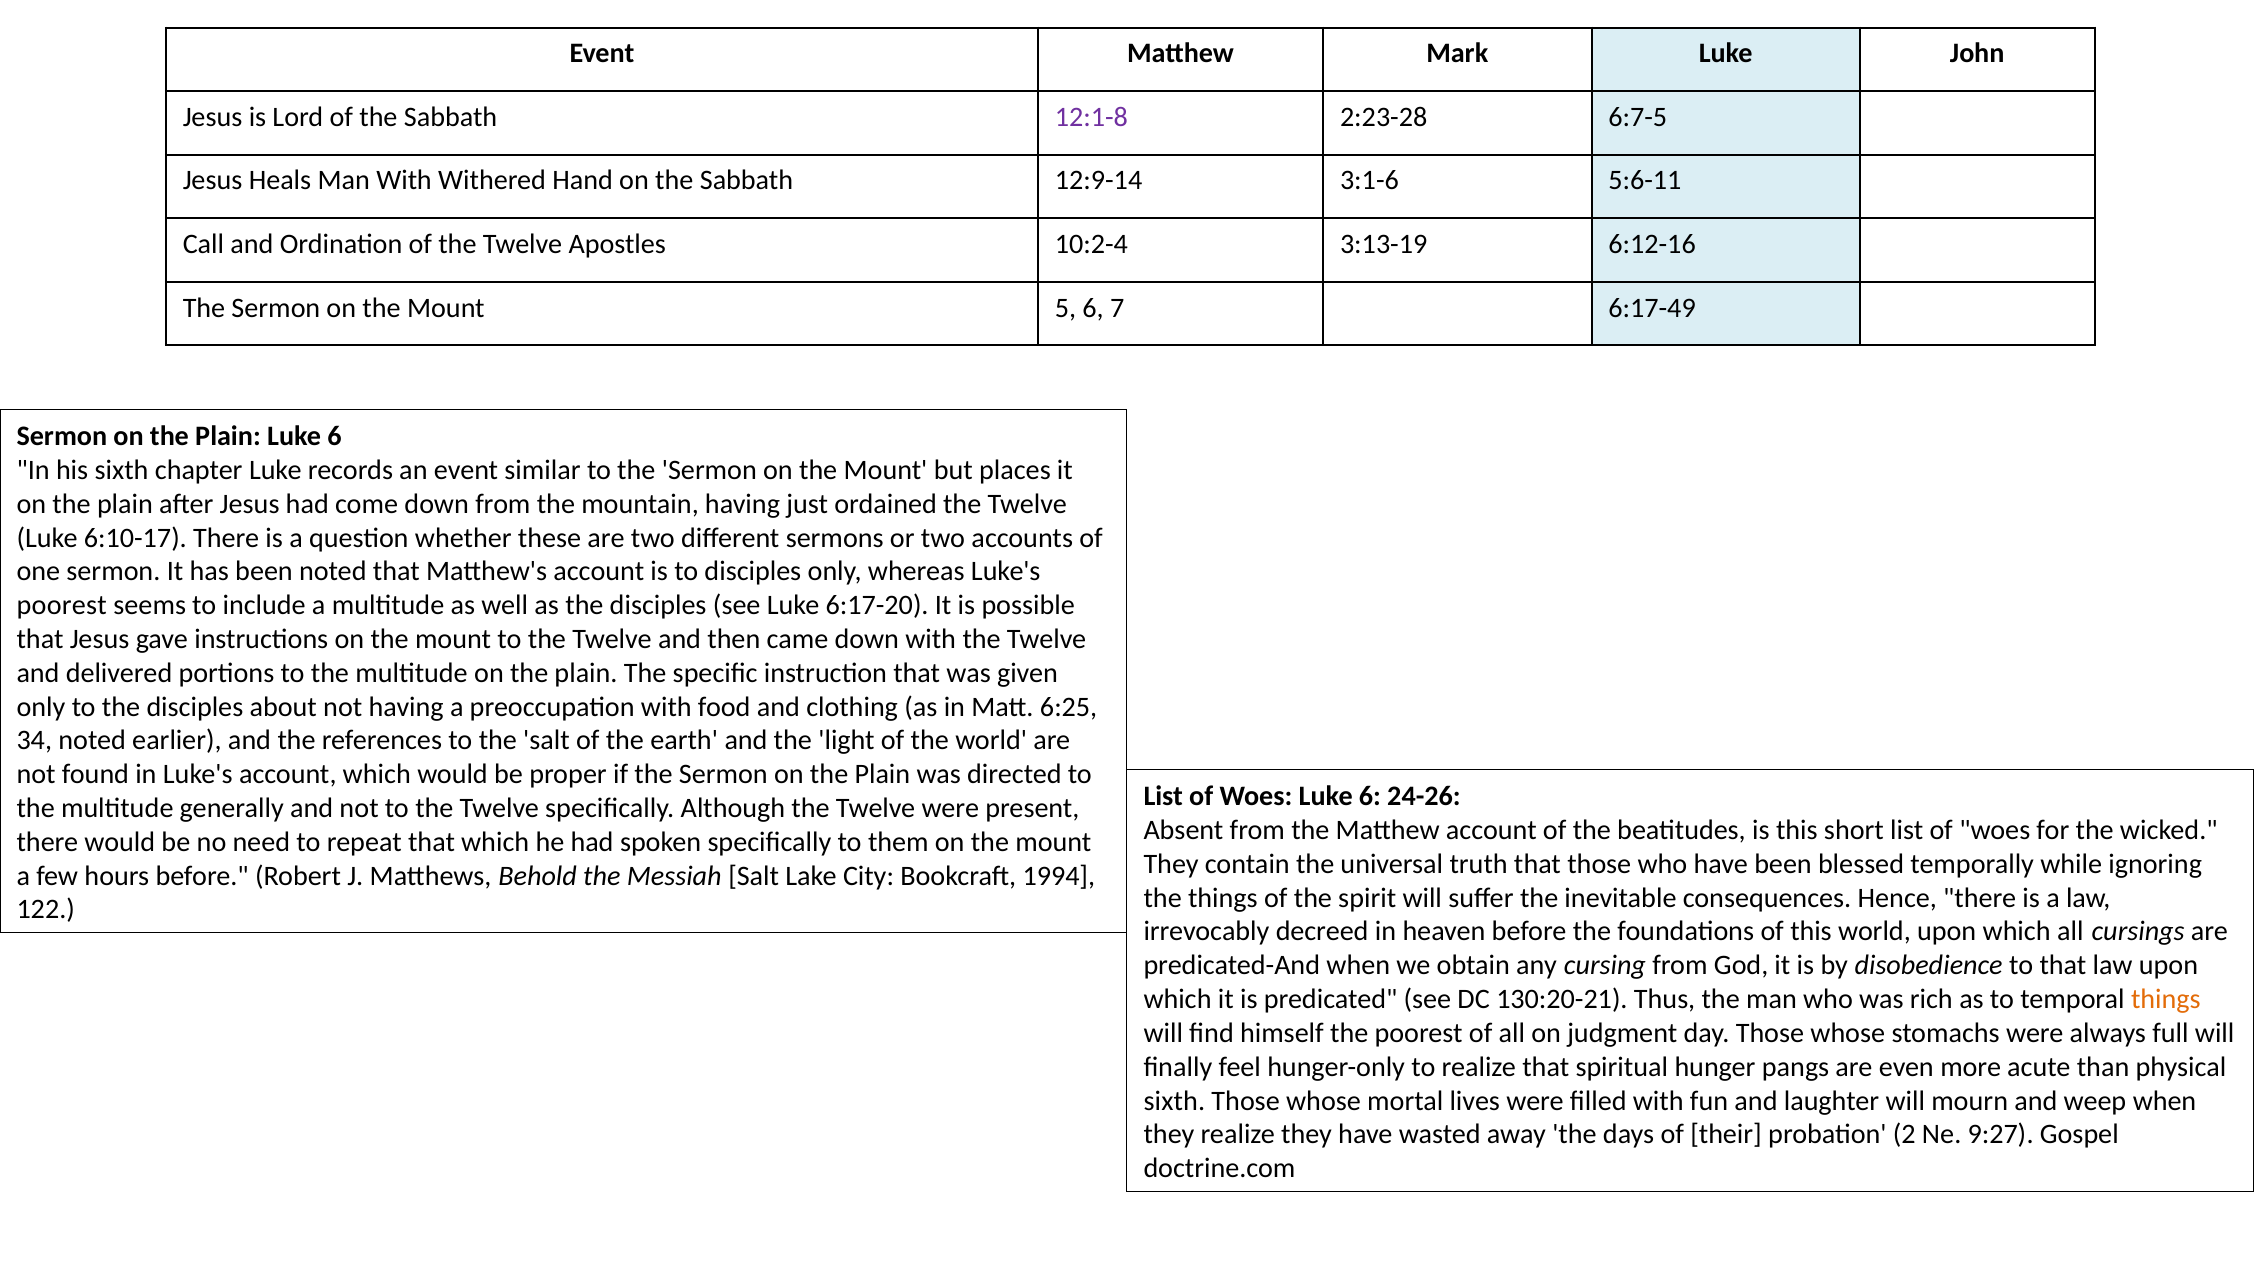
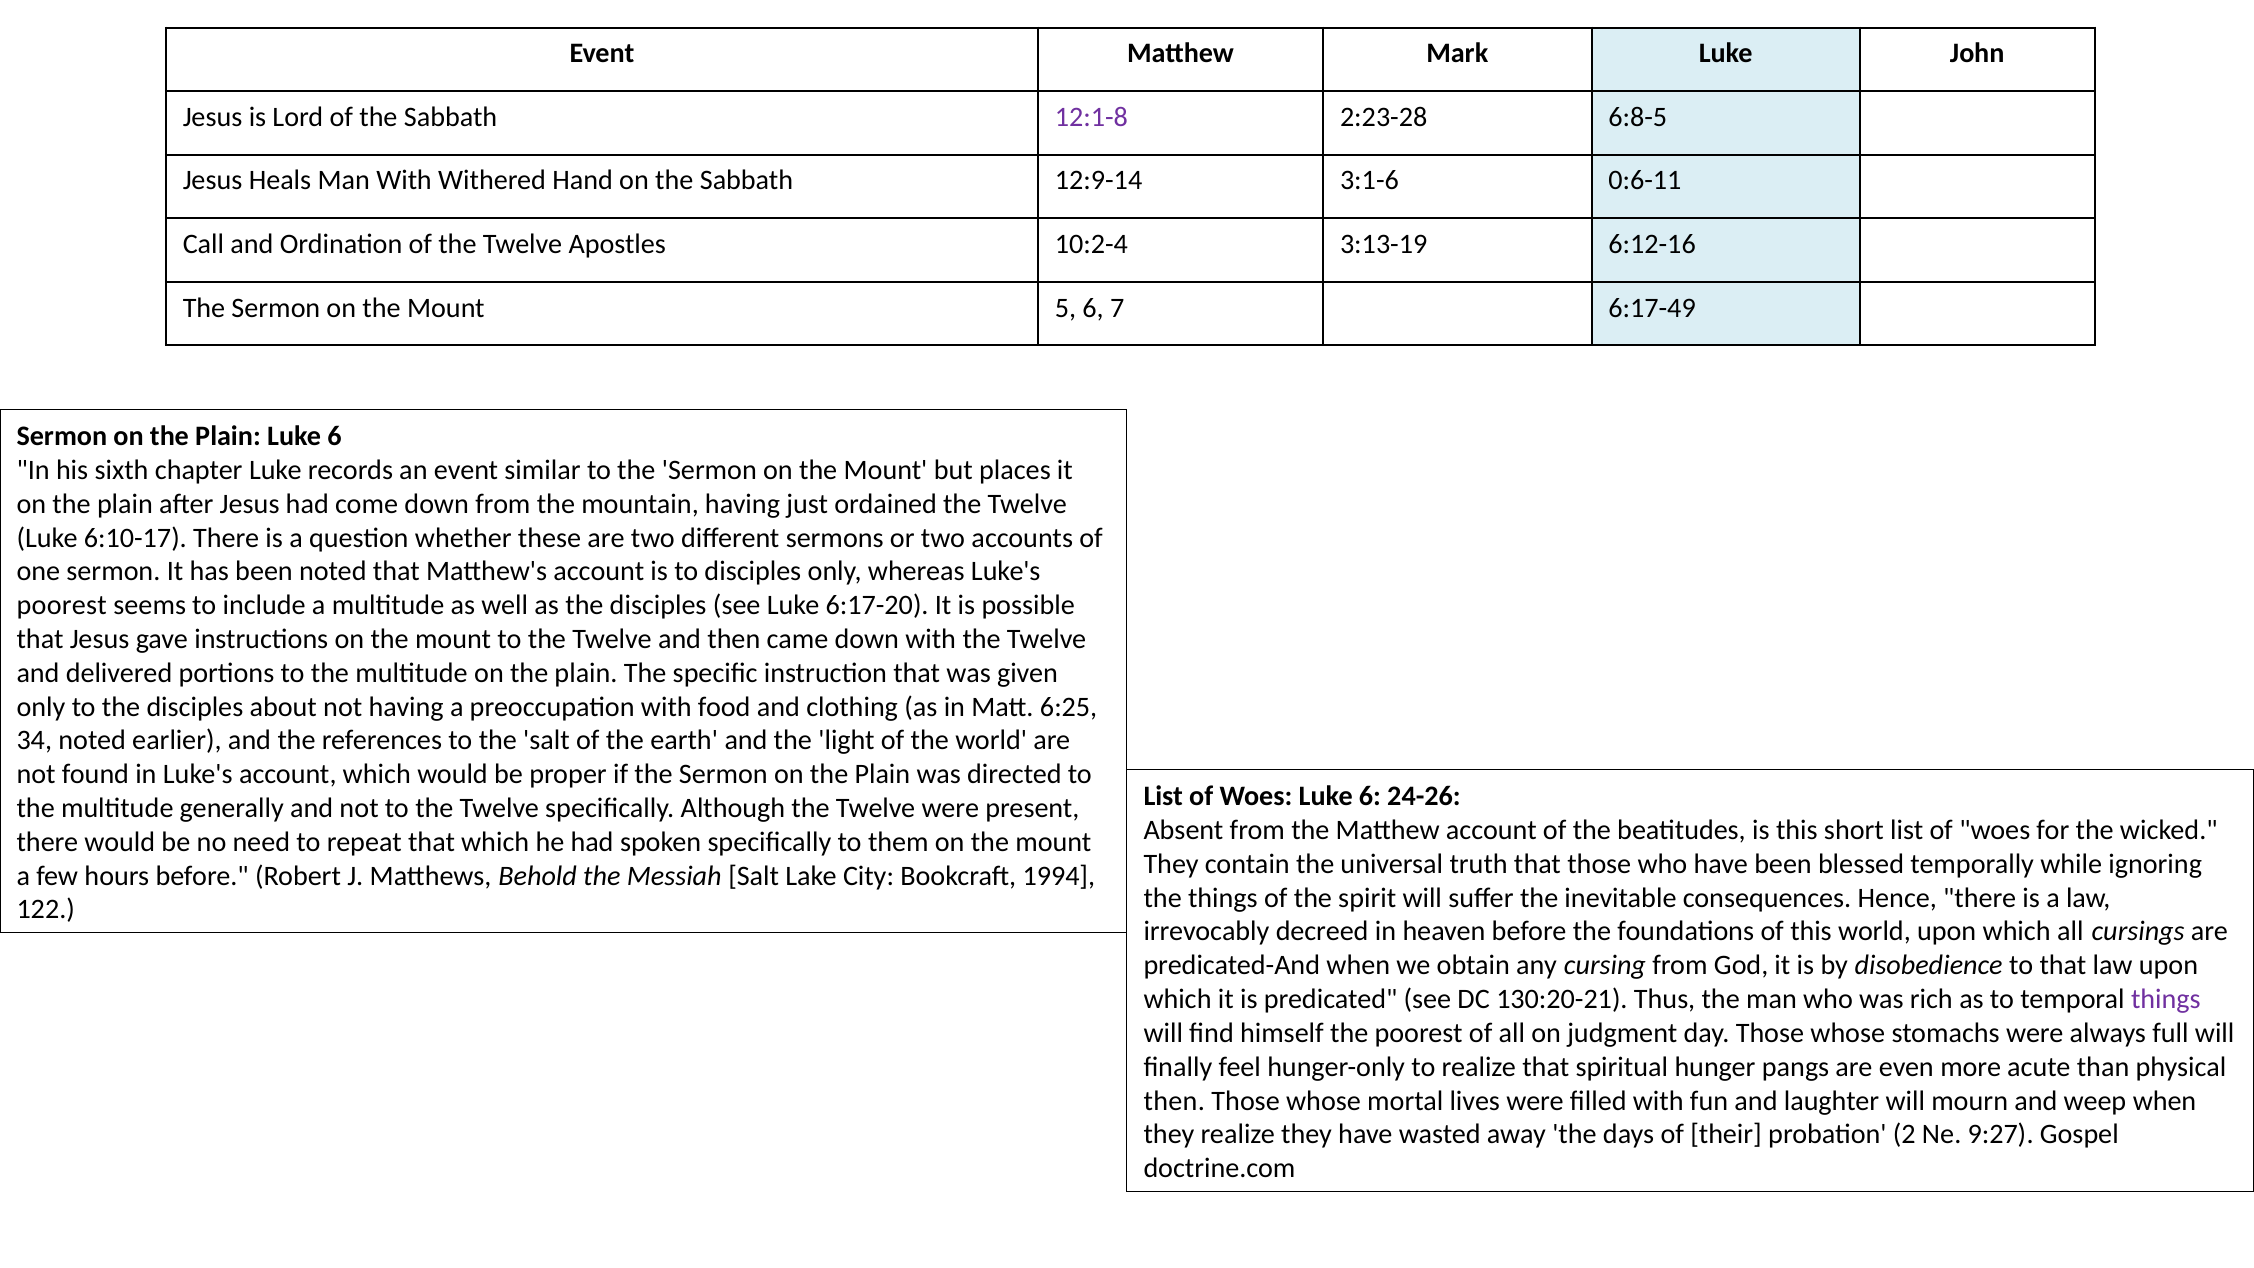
6:7-5: 6:7-5 -> 6:8-5 (1638, 117)
5:6-11: 5:6-11 -> 0:6-11 (1645, 181)
things colour: orange -> purple (2166, 999)
sixth: sixth -> then (1174, 1101)
